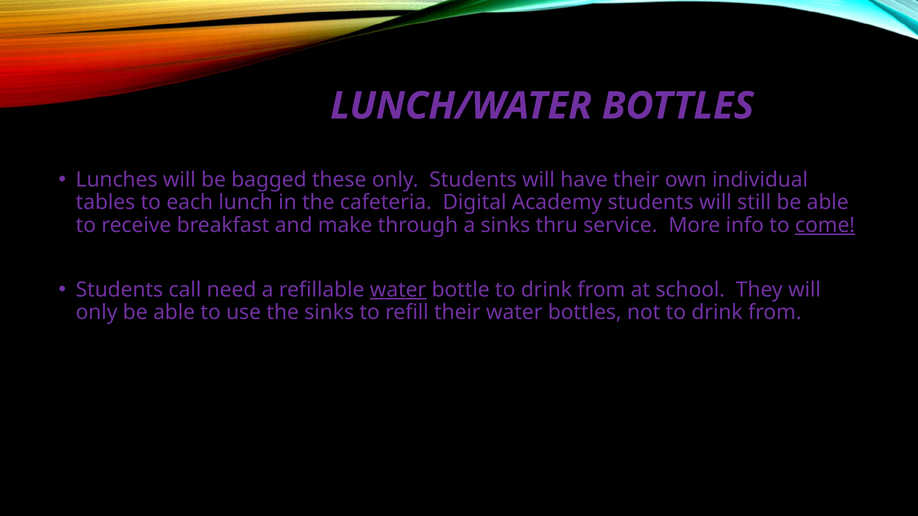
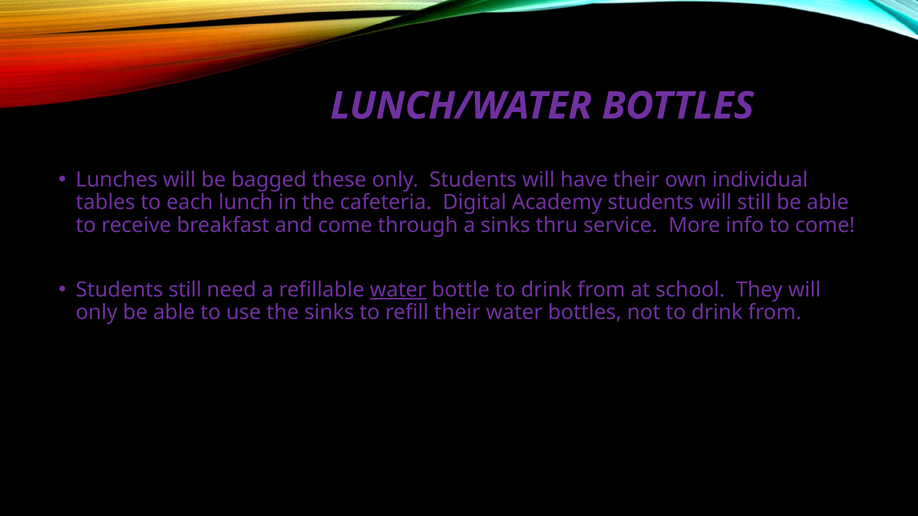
and make: make -> come (345, 225)
come underline: present -> none (825, 225)
Students call: call -> still (185, 290)
